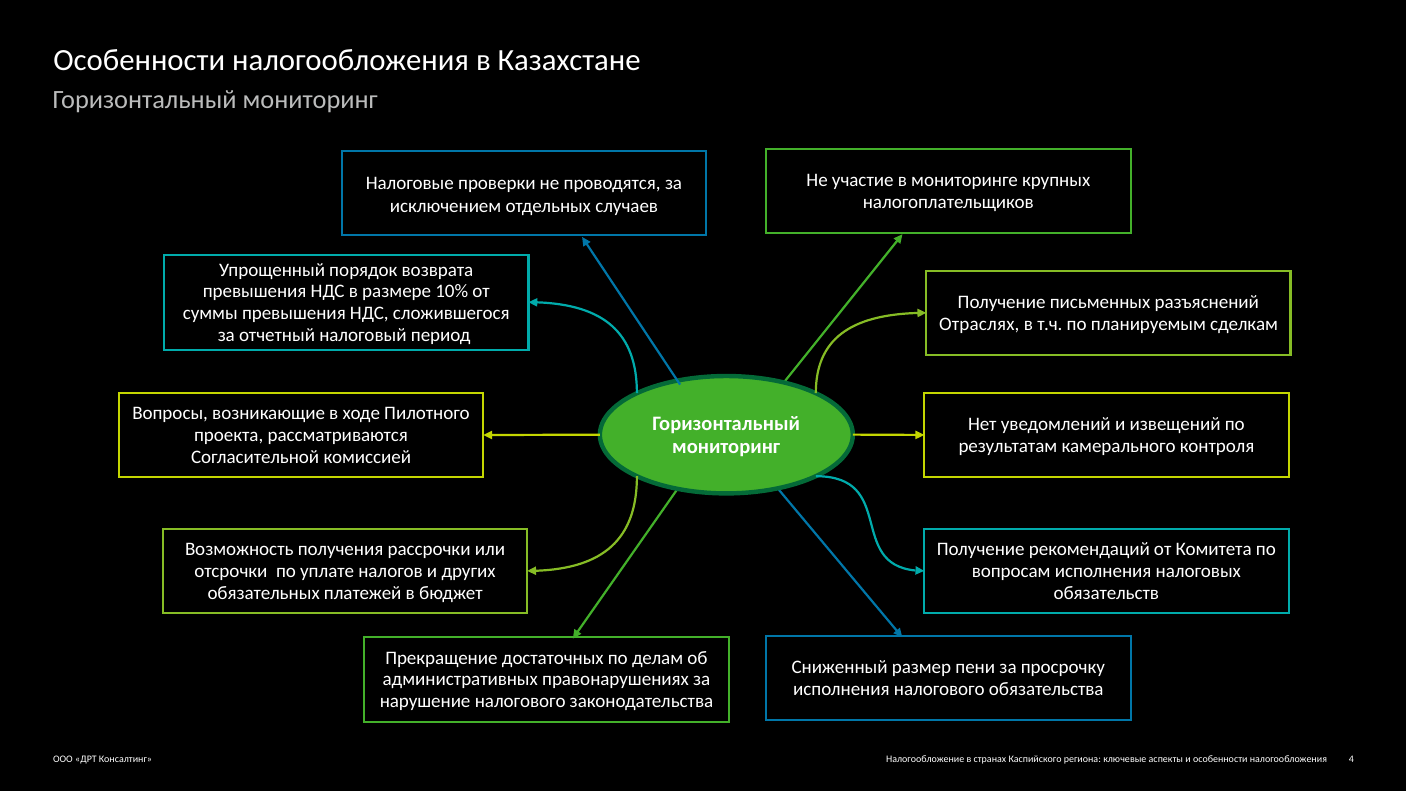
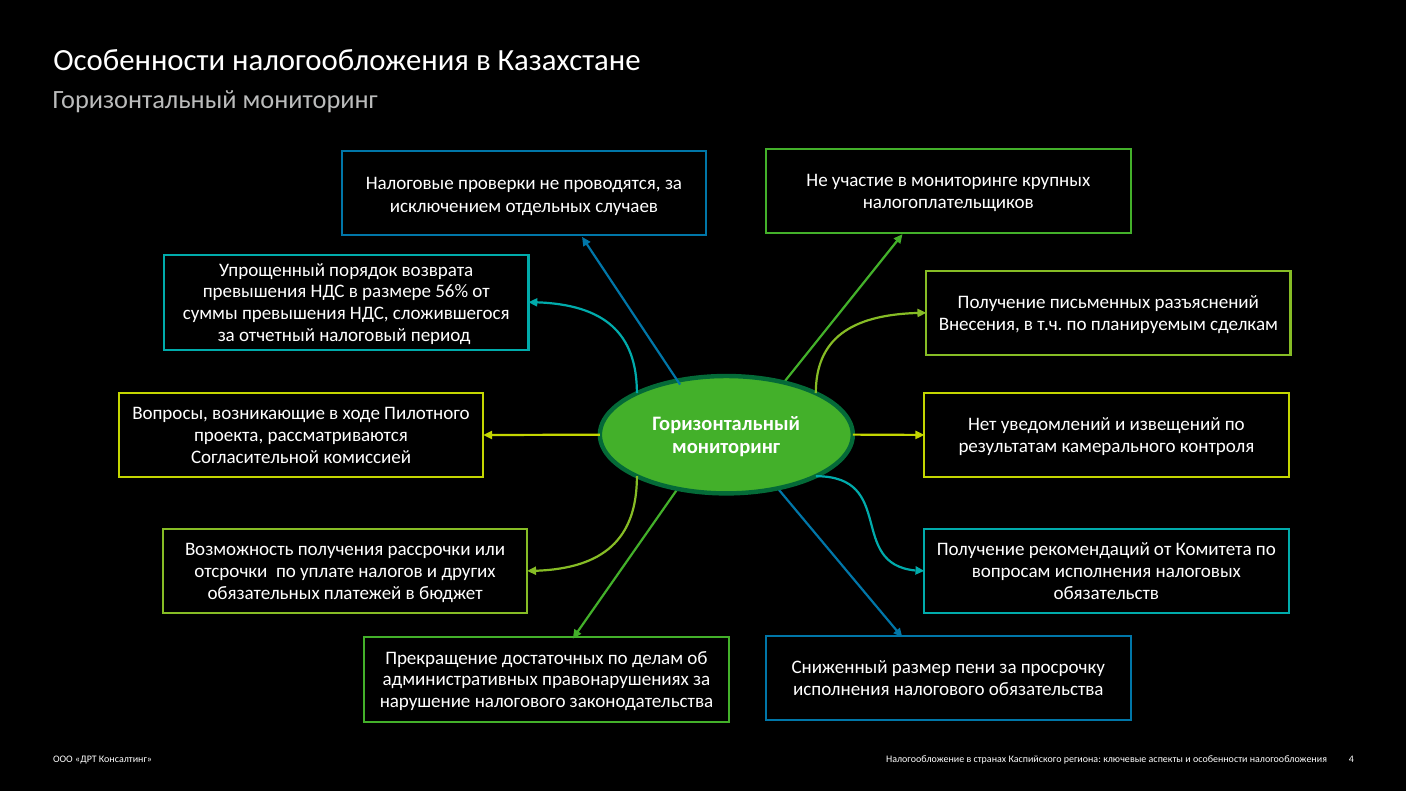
10%: 10% -> 56% (452, 292)
Отраслях: Отраслях -> Внесения (979, 324)
